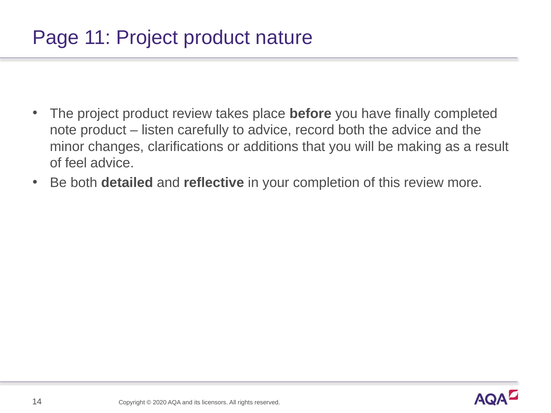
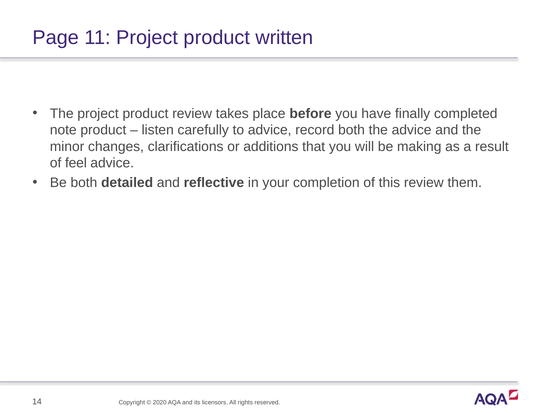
nature: nature -> written (284, 37)
more: more -> them (465, 183)
